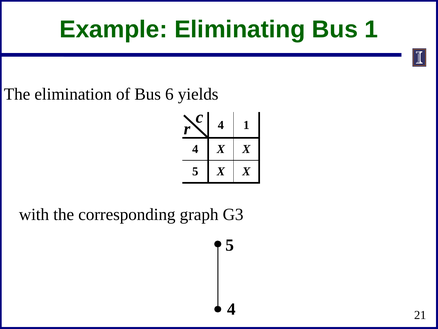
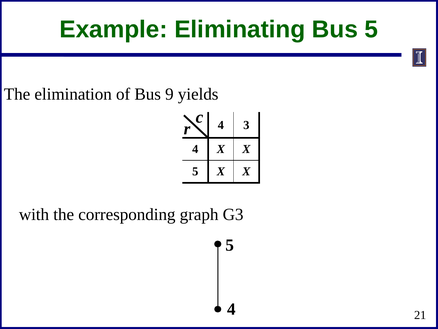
Bus 1: 1 -> 5 (371, 29)
6: 6 -> 9 (169, 94)
4 1: 1 -> 3 (246, 125)
